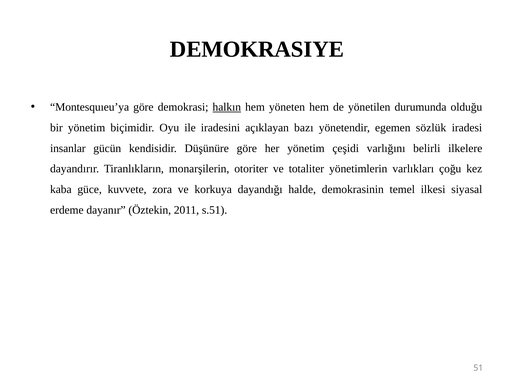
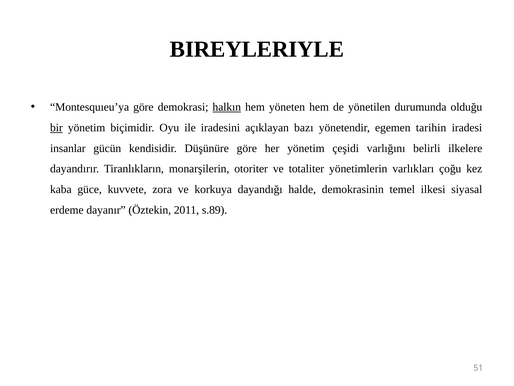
DEMOKRASIYE: DEMOKRASIYE -> BIREYLERIYLE (257, 49)
bir underline: none -> present (56, 128)
sözlük: sözlük -> tarihin (431, 128)
s.51: s.51 -> s.89 (215, 210)
